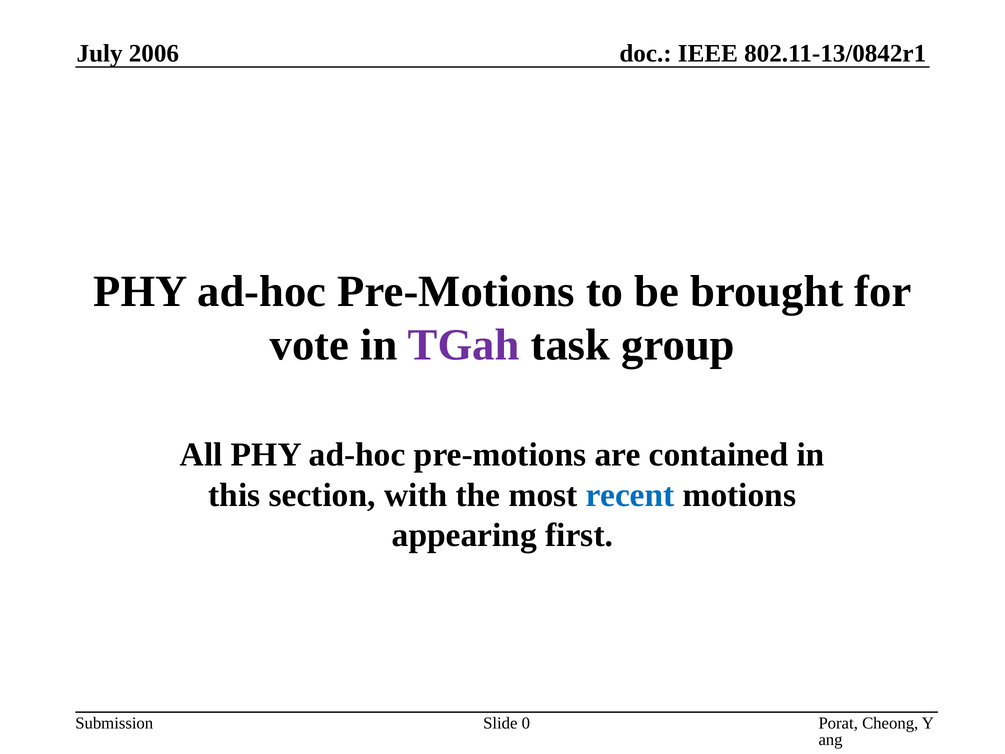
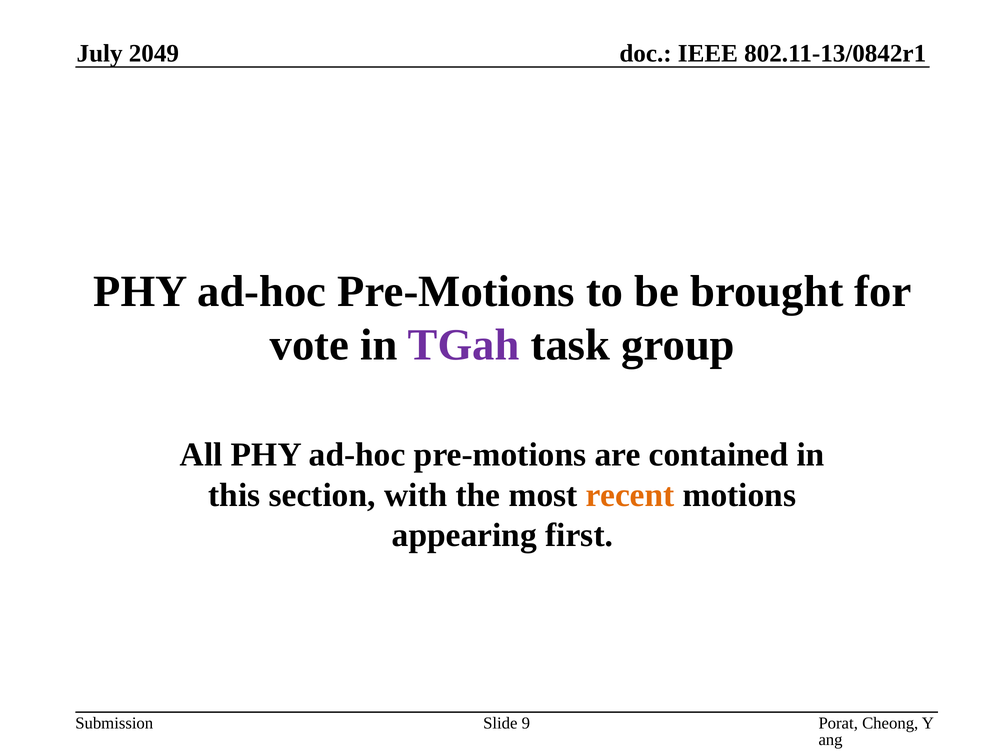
2006: 2006 -> 2049 (154, 54)
recent colour: blue -> orange (630, 495)
0: 0 -> 9 (526, 723)
